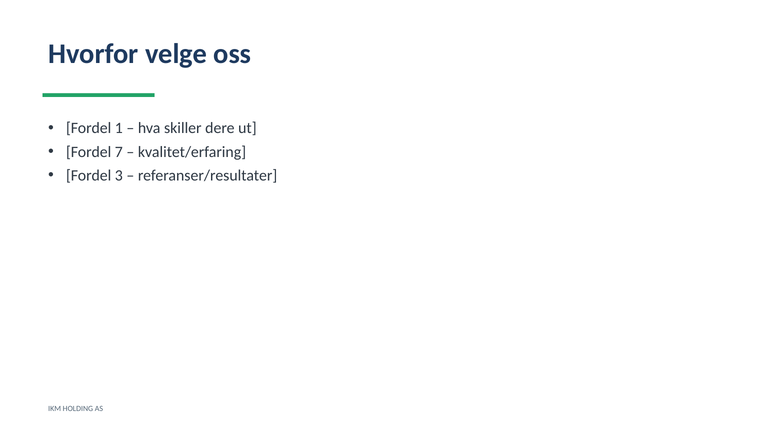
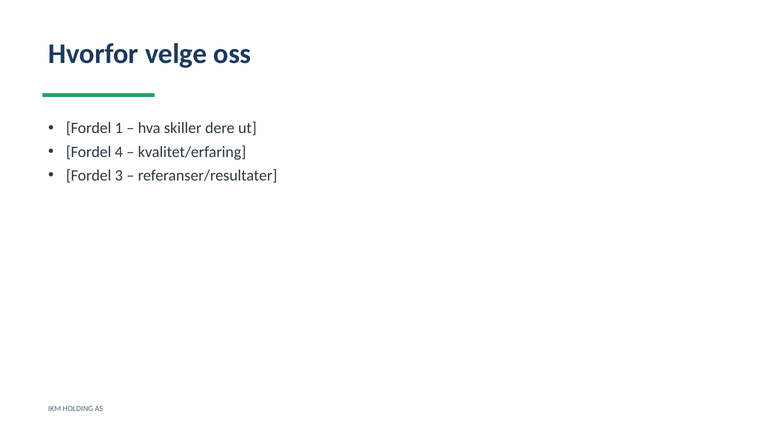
7: 7 -> 4 (119, 152)
